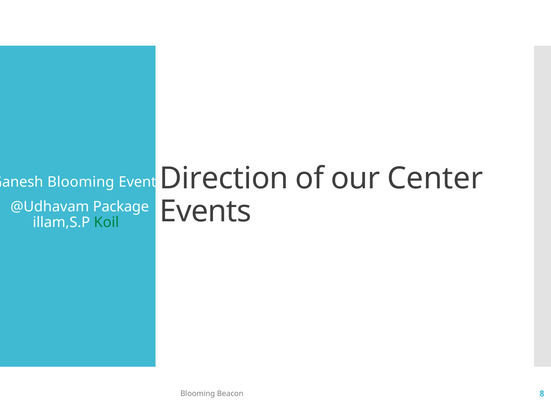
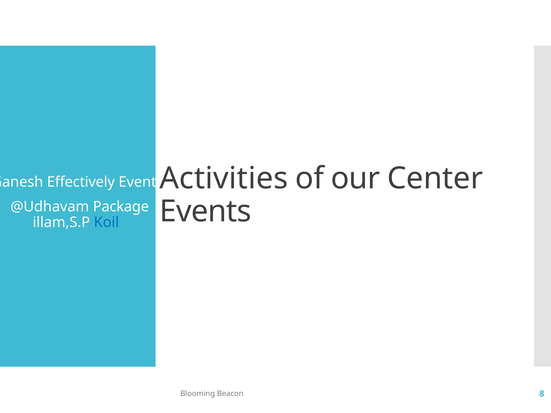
Direction: Direction -> Activities (224, 178)
Blooming: Blooming -> Effectively (81, 182)
Koil colour: green -> blue (106, 223)
